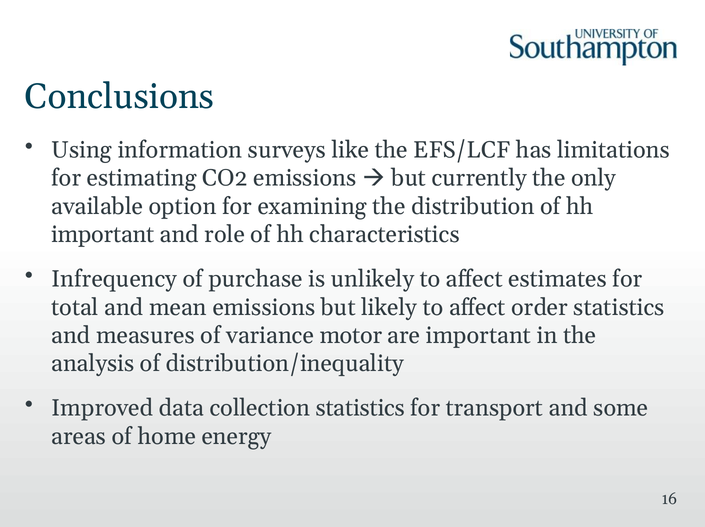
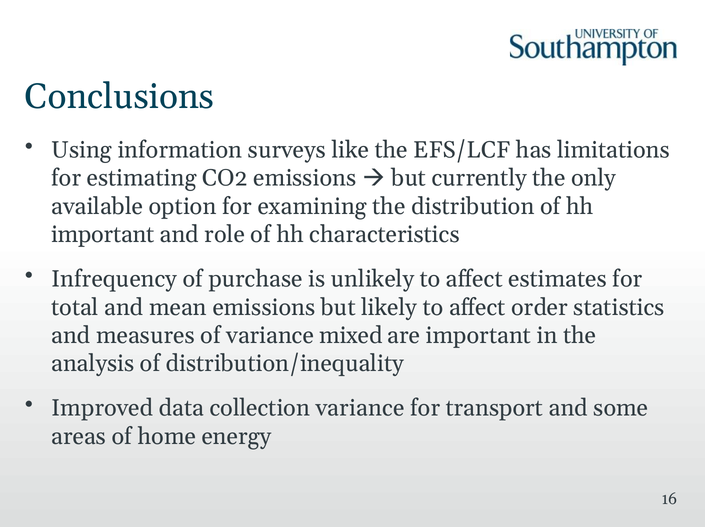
motor: motor -> mixed (351, 336)
collection statistics: statistics -> variance (360, 409)
